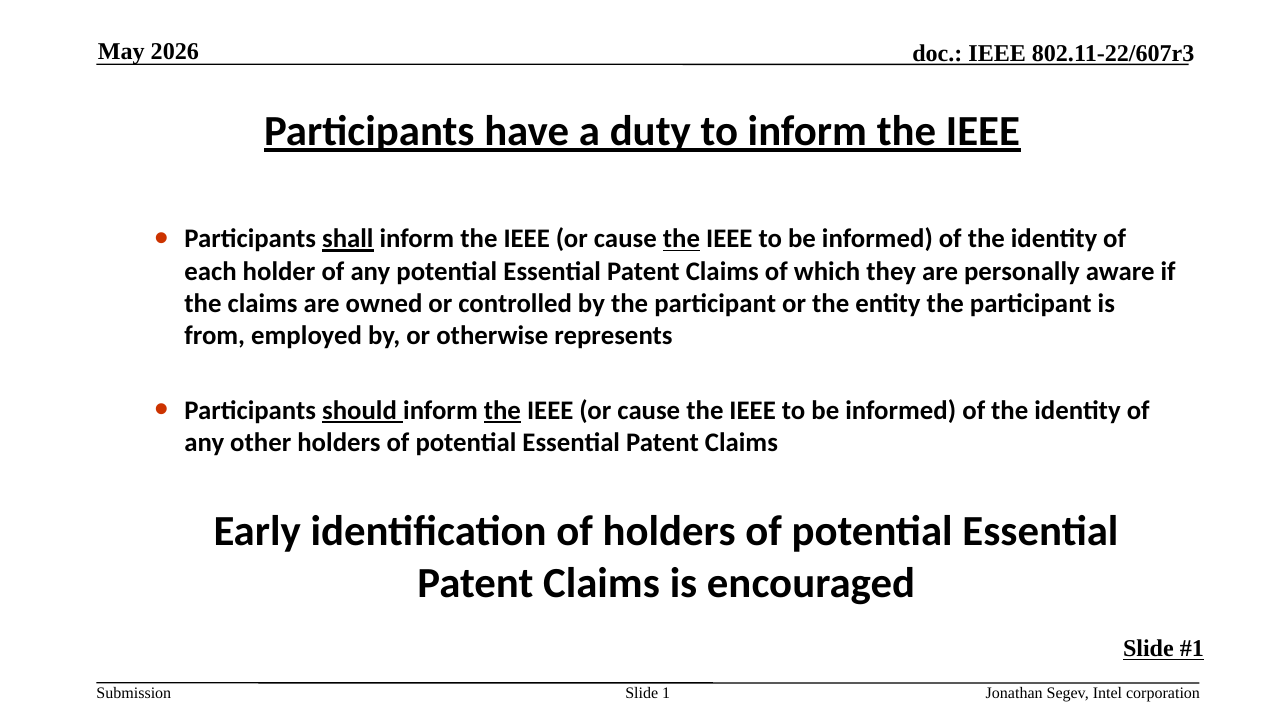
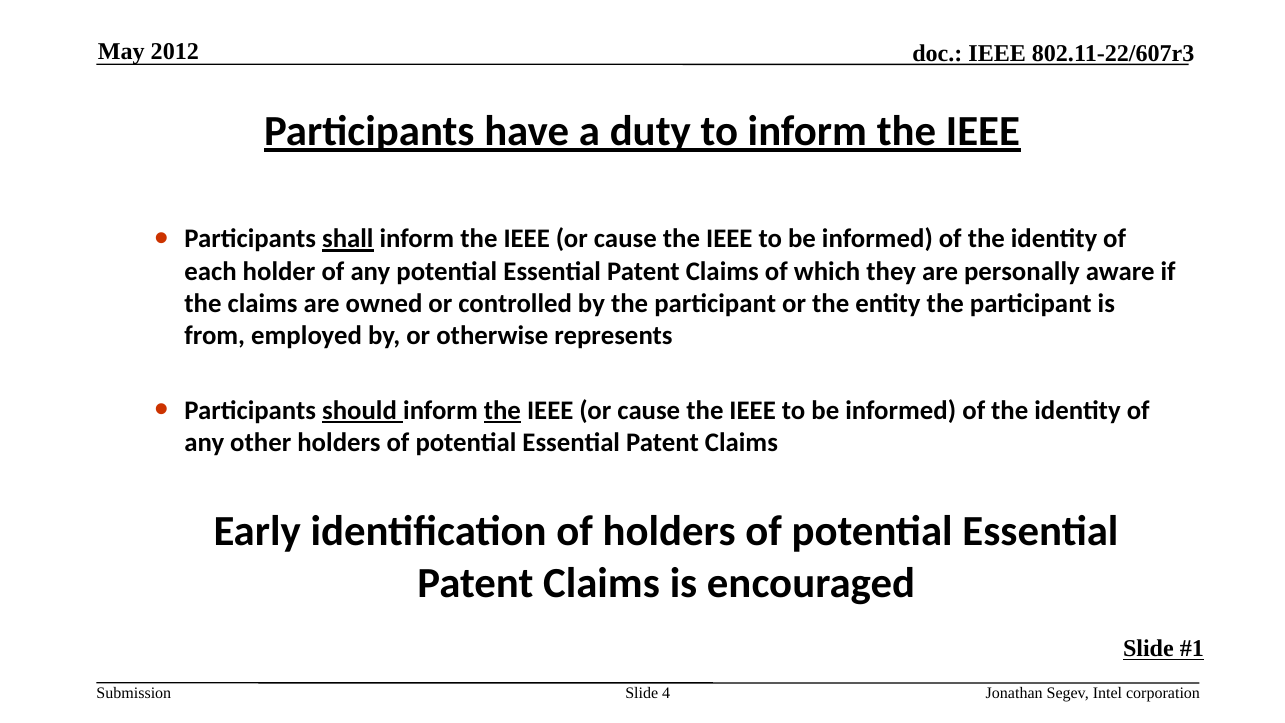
2026: 2026 -> 2012 (175, 51)
the underline: present -> none (681, 239)
1: 1 -> 4 (666, 693)
